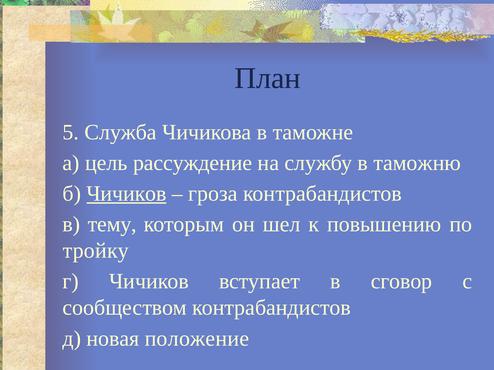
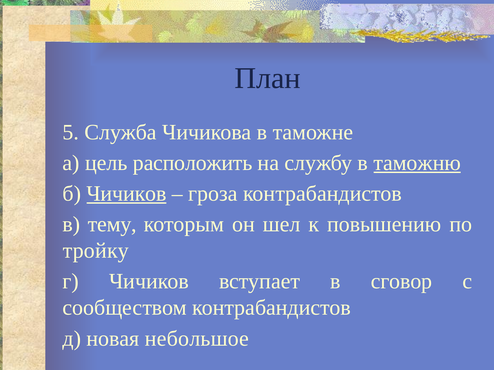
рассуждение: рассуждение -> расположить (193, 163)
таможню underline: none -> present (417, 163)
положение: положение -> небольшое (197, 339)
